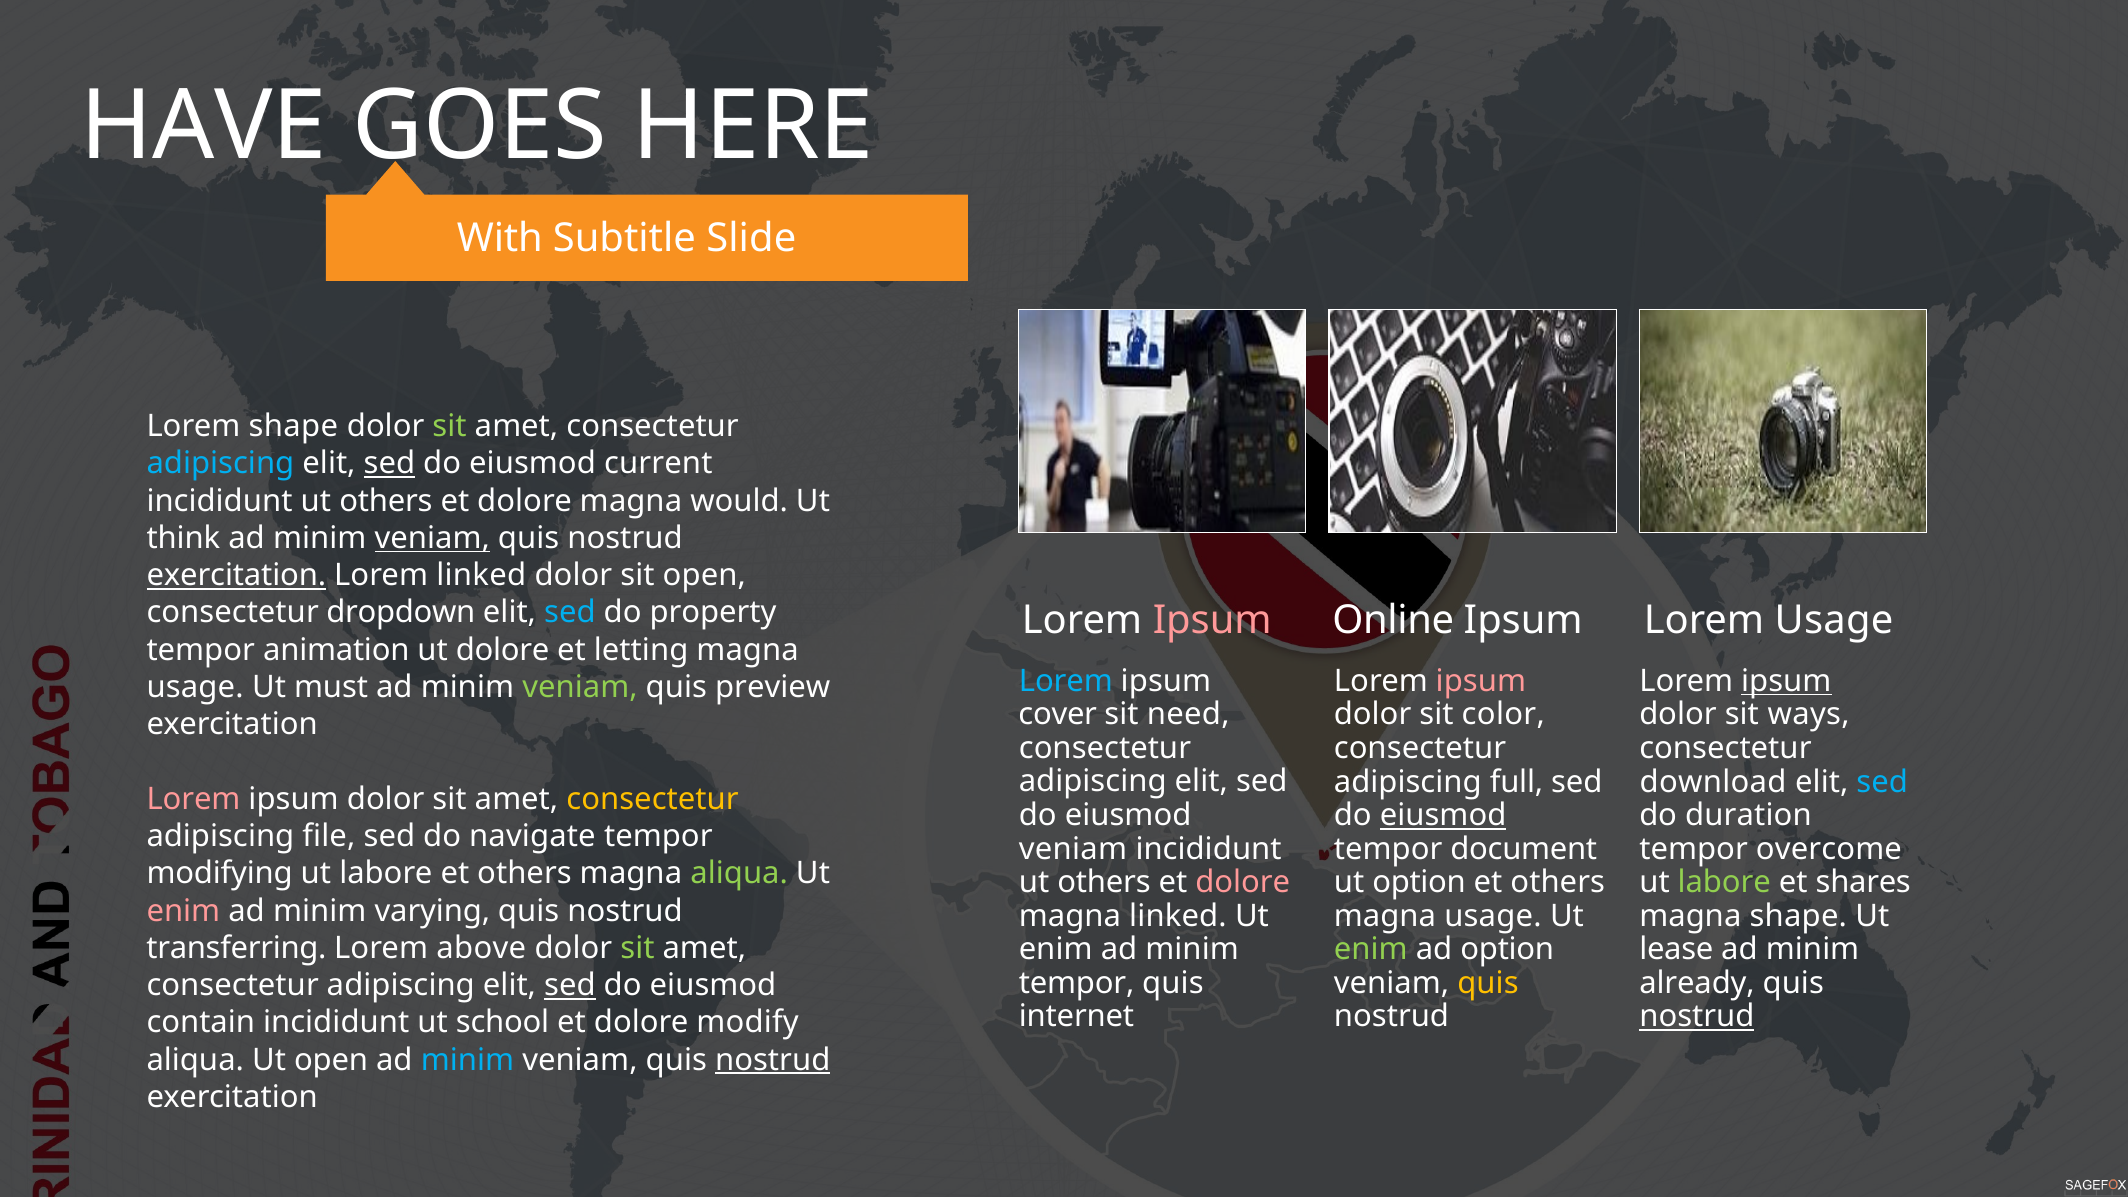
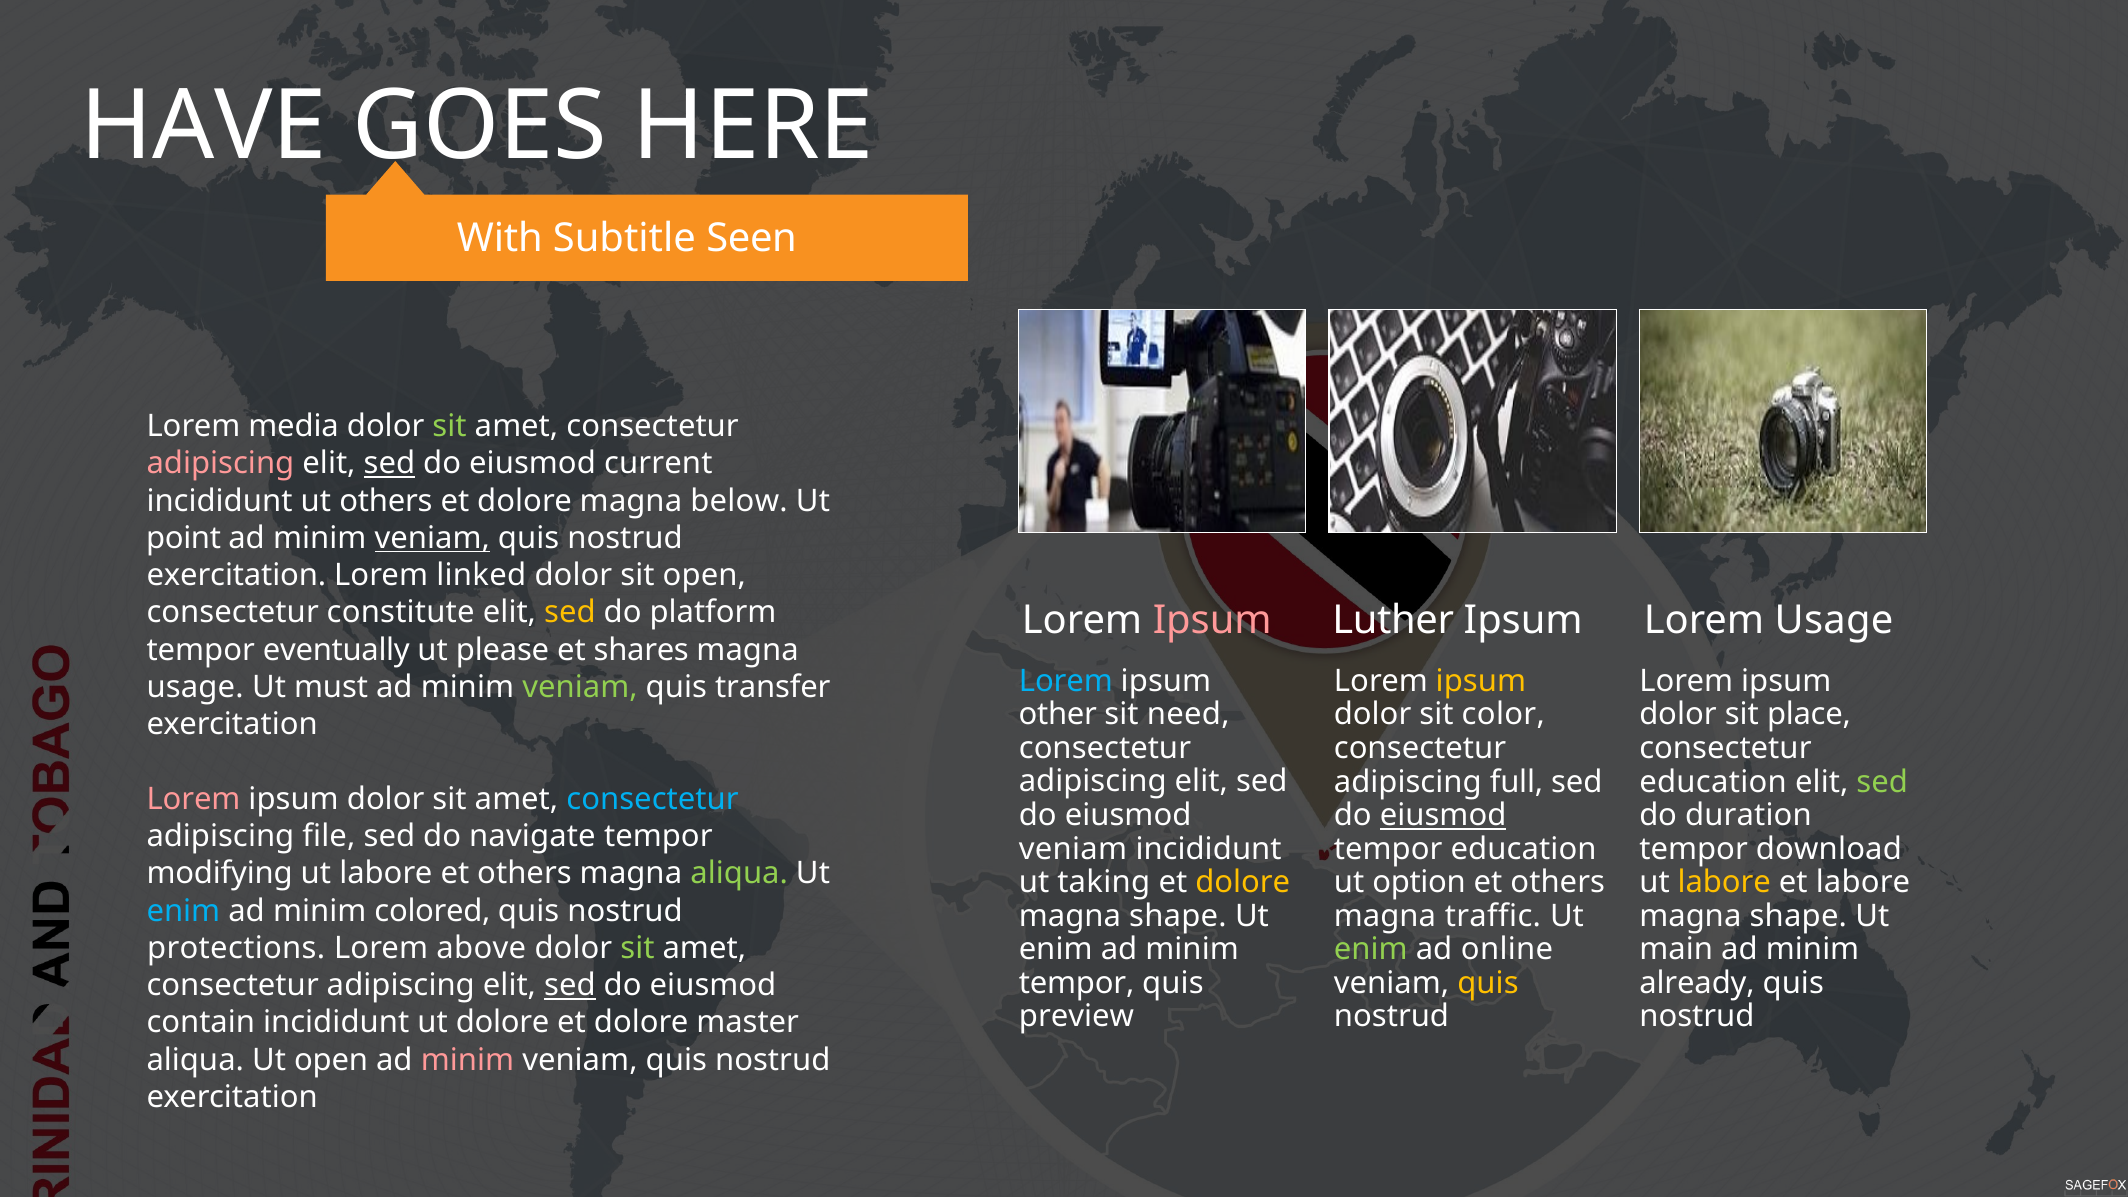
Slide: Slide -> Seen (752, 238)
Lorem shape: shape -> media (294, 426)
adipiscing colour: light blue -> pink (220, 464)
would: would -> below (739, 501)
think: think -> point (184, 538)
exercitation underline: present -> none (236, 575)
dropdown: dropdown -> constitute (401, 613)
sed colour: light blue -> yellow (570, 613)
property: property -> platform (713, 613)
Online: Online -> Luther (1393, 621)
animation: animation -> eventually (336, 650)
ut dolore: dolore -> please (503, 650)
letting: letting -> shares (641, 650)
ipsum colour: pink -> yellow (1481, 681)
ipsum underline: present -> none (1786, 681)
preview: preview -> transfer (773, 687)
cover: cover -> other (1058, 715)
ways: ways -> place (1809, 715)
download: download -> education (1713, 782)
sed colour: light blue -> light green (1882, 782)
consectetur colour: yellow -> light blue (653, 799)
tempor document: document -> education (1524, 849)
overcome: overcome -> download (1829, 849)
others: others -> taking (1104, 882)
dolore colour: pink -> yellow (1243, 882)
labore colour: light green -> yellow (1724, 882)
et shares: shares -> labore (1863, 882)
enim colour: pink -> light blue (183, 911)
varying: varying -> colored (432, 911)
linked: linked -> shape (1178, 916)
usage: usage -> traffic (1493, 916)
transferring: transferring -> protections (236, 948)
ad option: option -> online (1507, 950)
lease: lease -> main (1676, 950)
internet: internet -> preview (1076, 1017)
nostrud underline: present -> none (1697, 1017)
ut school: school -> dolore (503, 1023)
modify: modify -> master (748, 1023)
minim colour: light blue -> pink (467, 1060)
nostrud underline: present -> none (773, 1060)
